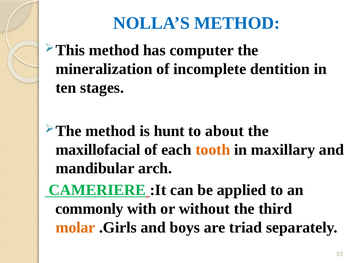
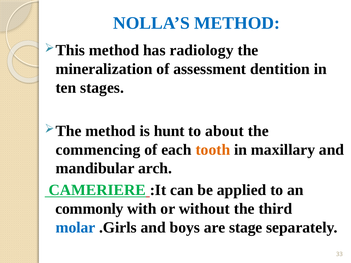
computer: computer -> radiology (202, 50)
incomplete: incomplete -> assessment (210, 69)
maxillofacial: maxillofacial -> commencing (98, 150)
molar colour: orange -> blue (75, 228)
triad: triad -> stage (246, 228)
